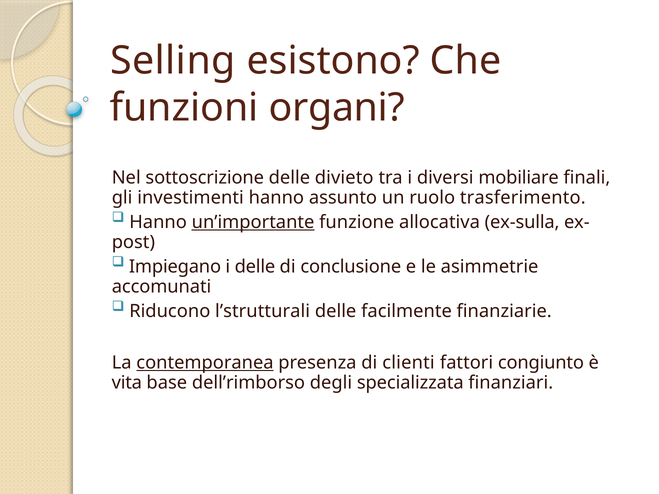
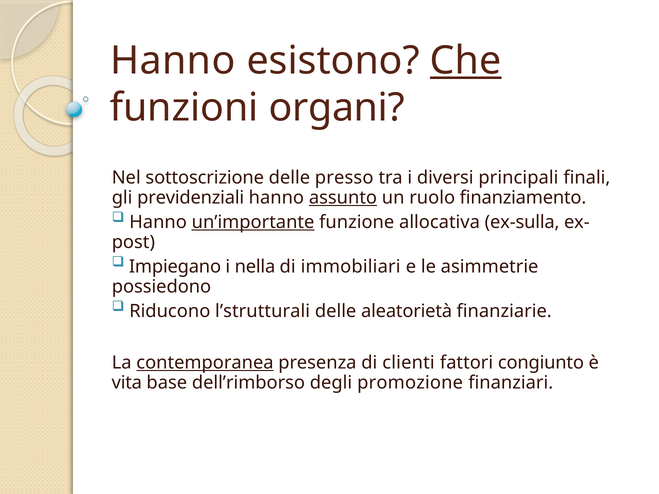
Selling: Selling -> Hanno (173, 61)
Che underline: none -> present (466, 61)
divieto: divieto -> presso (344, 178)
mobiliare: mobiliare -> principali (518, 178)
investimenti: investimenti -> previdenziali (191, 198)
assunto underline: none -> present (343, 198)
trasferimento: trasferimento -> finanziamento (523, 198)
i delle: delle -> nella (255, 267)
conclusione: conclusione -> immobiliari (351, 267)
accomunati: accomunati -> possiedono (161, 287)
facilmente: facilmente -> aleatorietà (407, 311)
specializzata: specializzata -> promozione (410, 383)
